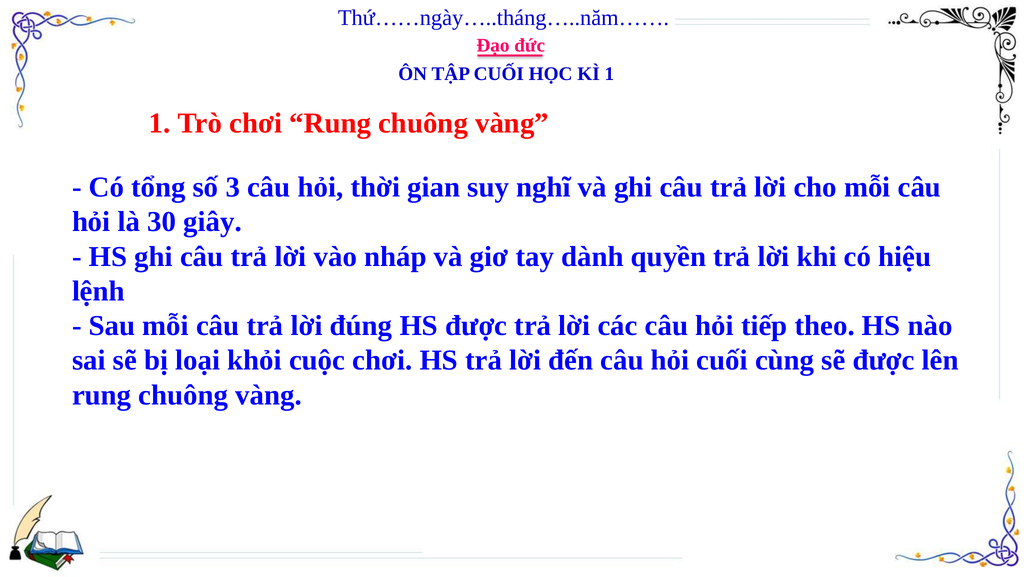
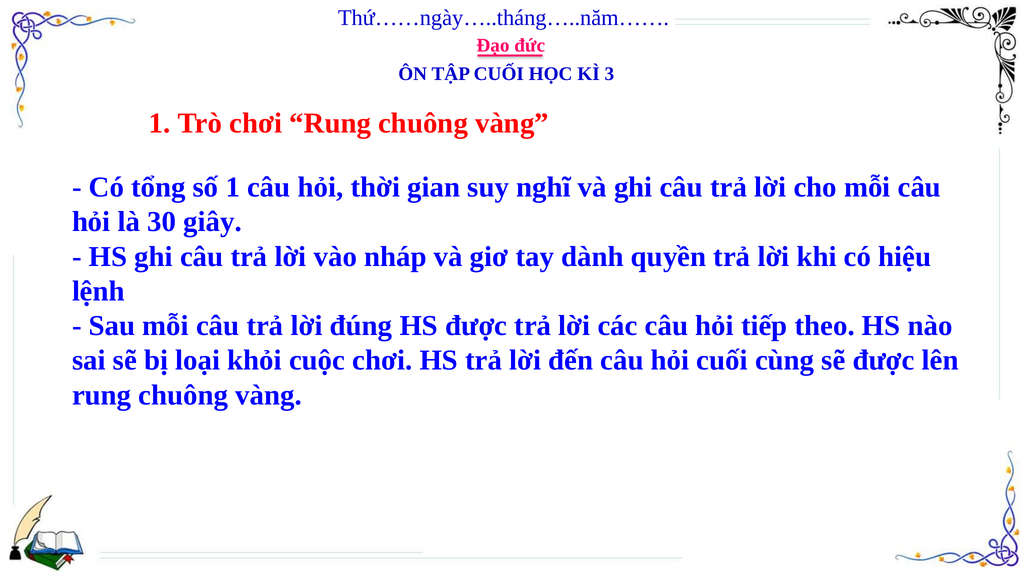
KÌ 1: 1 -> 3 (609, 74)
số 3: 3 -> 1 (233, 187)
